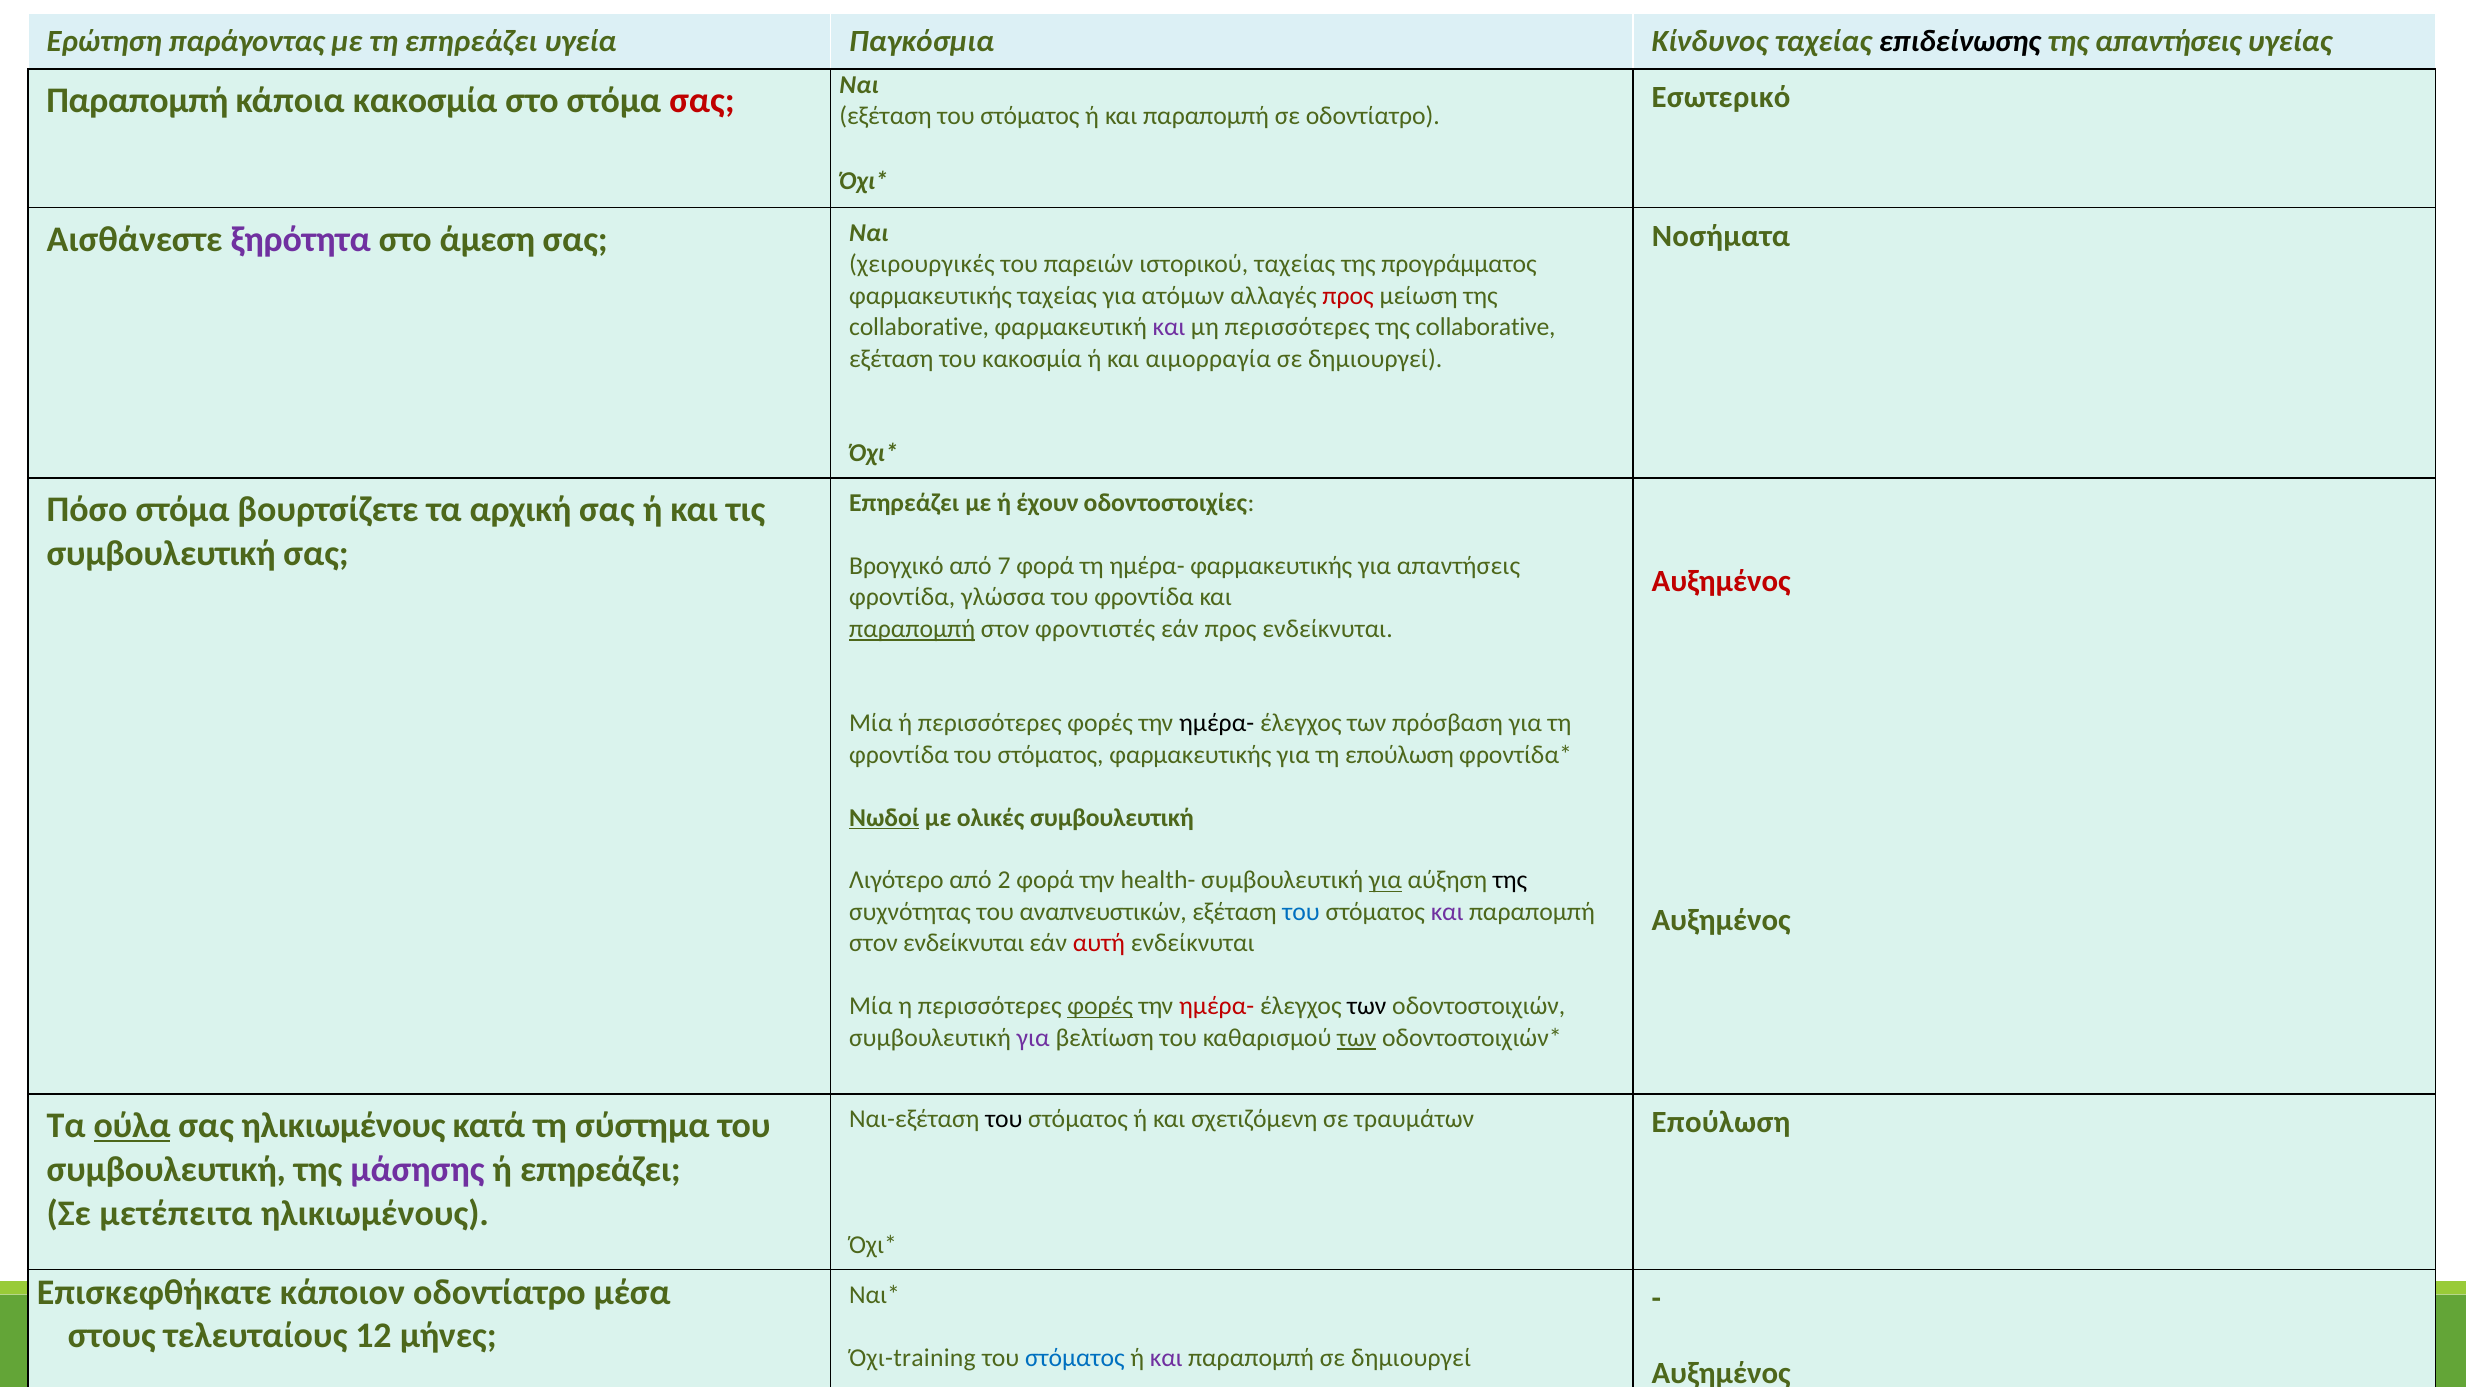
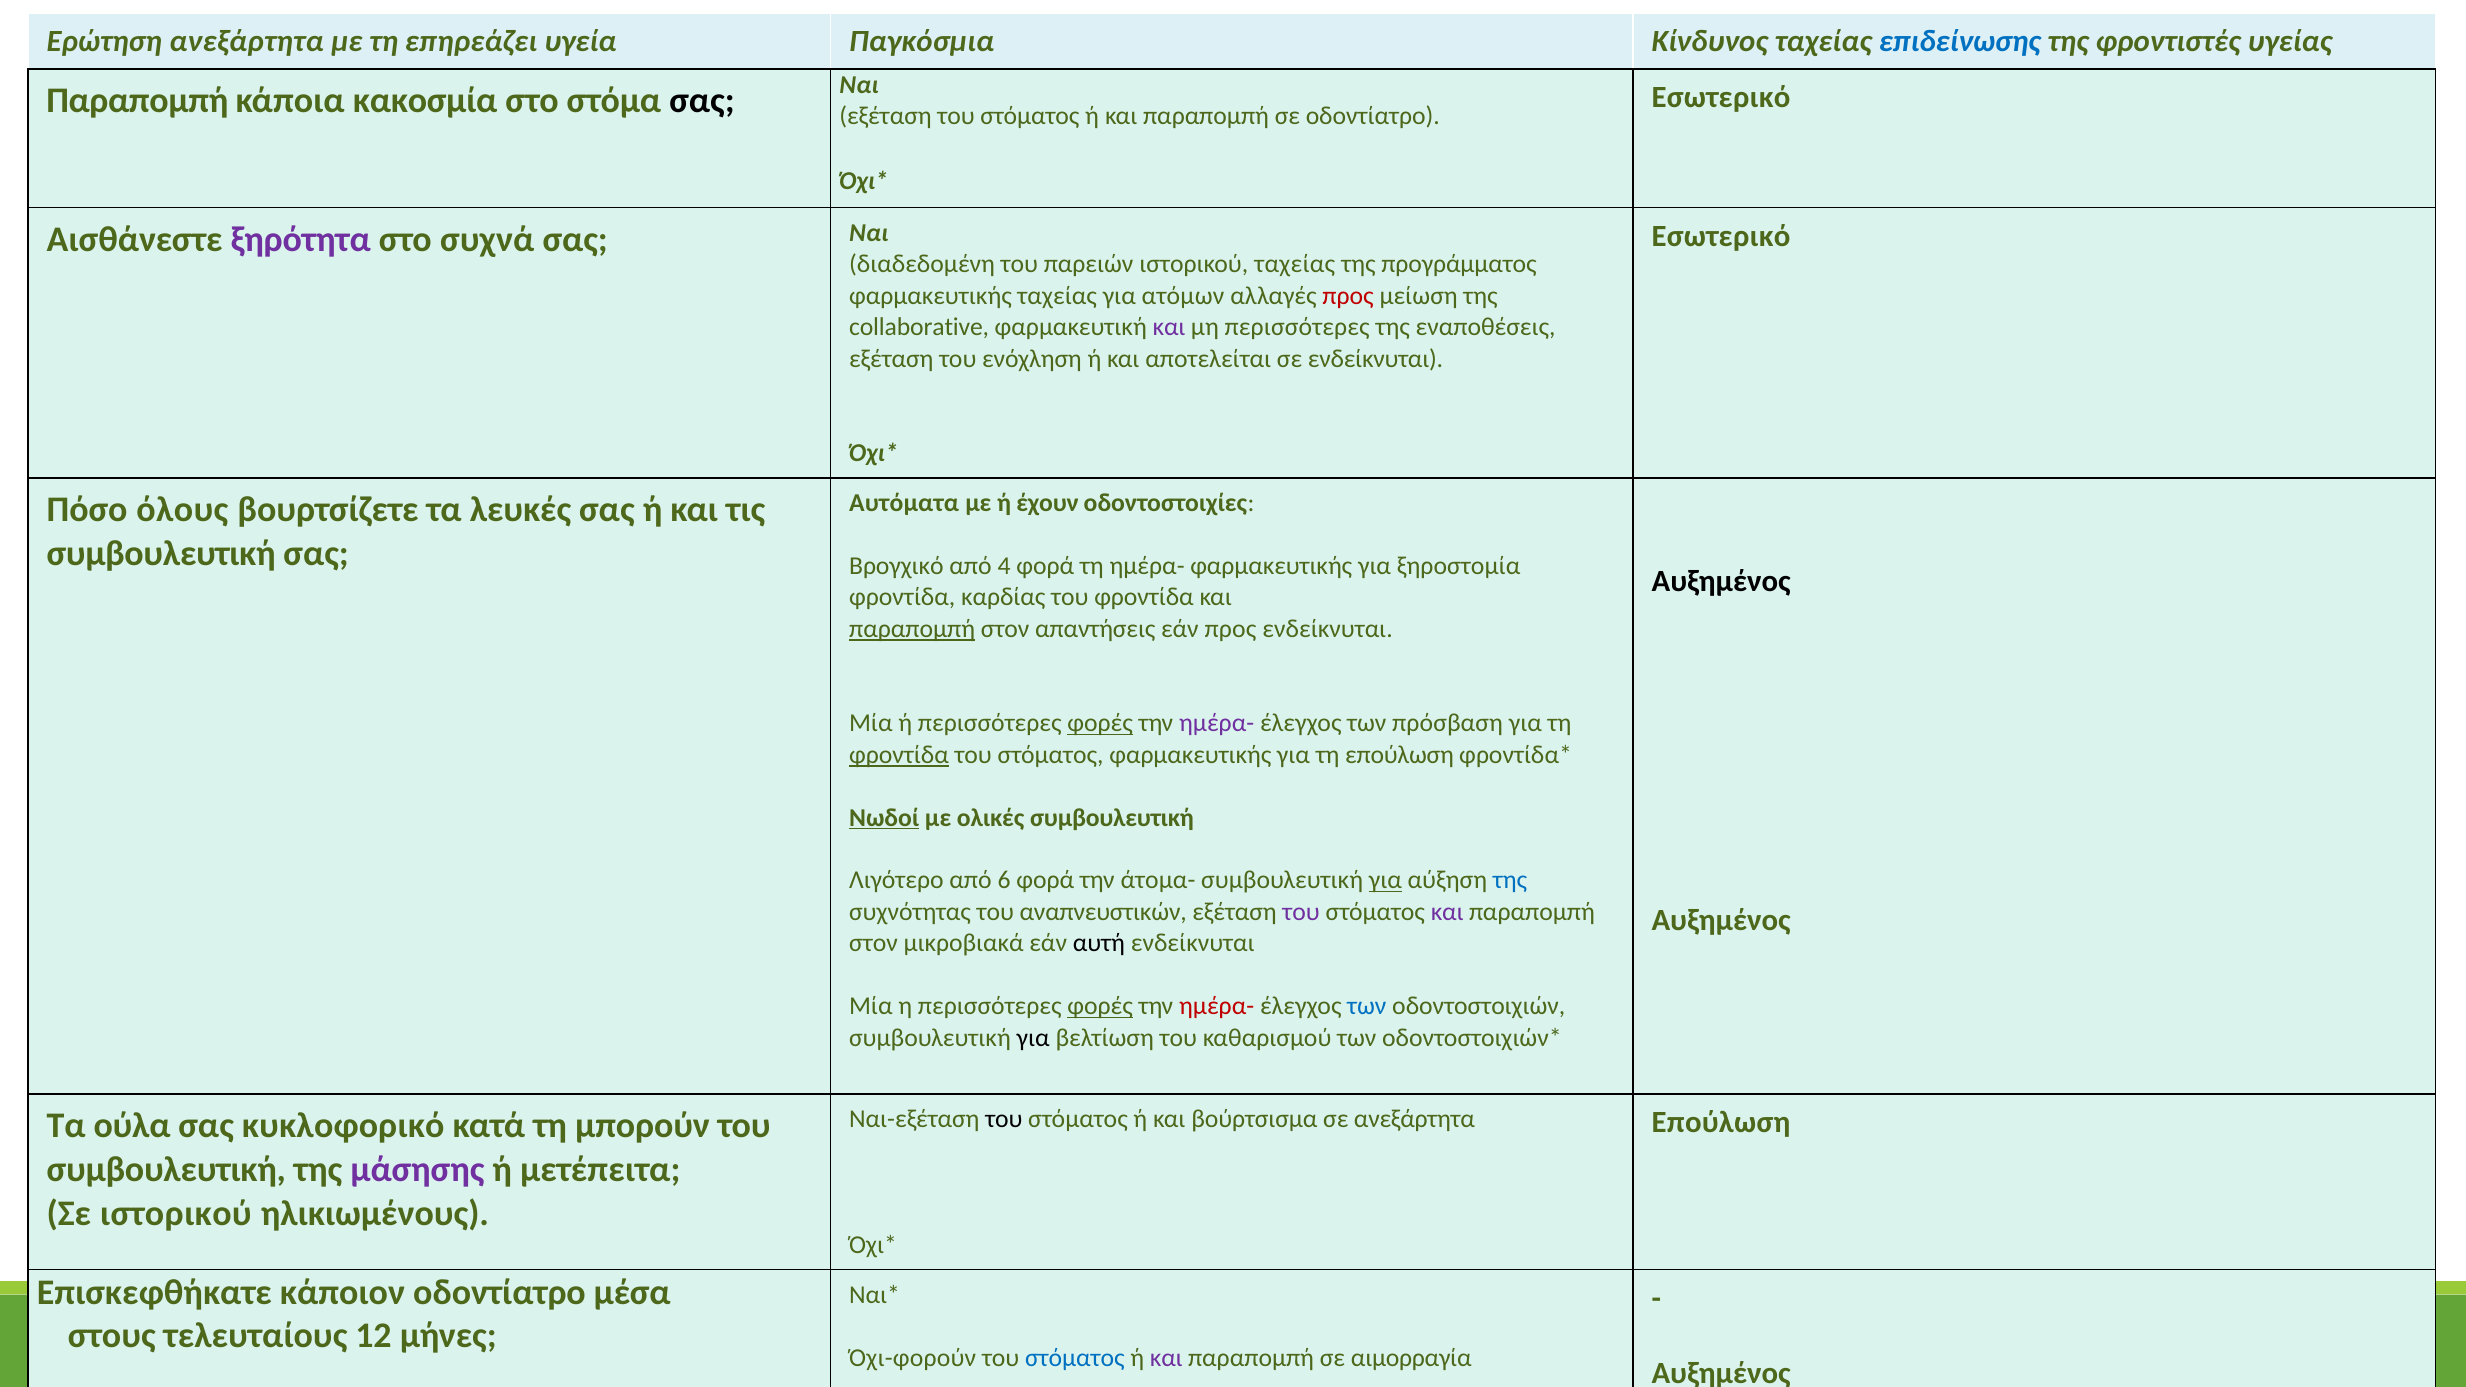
Ερώτηση παράγοντας: παράγοντας -> ανεξάρτητα (246, 41)
επιδείνωσης colour: black -> blue (1960, 41)
της απαντήσεις: απαντήσεις -> φροντιστές (2168, 41)
σας colour: red -> black (702, 101)
Νοσήματα: Νοσήματα -> Εσωτερικό (1721, 236)
άμεση: άμεση -> συχνά (487, 239)
χειρουργικές: χειρουργικές -> διαδεδομένη (922, 264)
collaborative: collaborative -> εναποθέσεις (1486, 327)
του κακοσμία: κακοσμία -> ενόχληση (1032, 359)
αιμορραγία: αιμορραγία -> αποτελείται (1208, 359)
δημιουργεί: δημιουργεί -> ενδείκνυται (1375, 359)
Επηρεάζει: Επηρεάζει -> Αυτόματα (904, 503)
Πόσο στόμα: στόμα -> όλους (182, 510)
αρχική: αρχική -> λευκές (520, 510)
7: 7 -> 4 (1004, 566)
για απαντήσεις: απαντήσεις -> ξηροστομία (1459, 566)
Αυξημένος colour: red -> black (1721, 582)
γλώσσα: γλώσσα -> καρδίας (1003, 597)
φροντιστές: φροντιστές -> απαντήσεις (1095, 629)
φορές underline: none -> present (1100, 723)
ημέρα- colour: black -> purple (1217, 723)
φροντίδα underline: none -> present (899, 755)
2: 2 -> 6 (1004, 881)
health-: health- -> άτομα- (1158, 881)
της colour: black -> blue (1510, 881)
του colour: blue -> purple (1301, 912)
στον ενδείκνυται: ενδείκνυται -> μικροβιακά (964, 944)
αυτή colour: red -> black (1099, 944)
των colour: black -> blue (1367, 1006)
για colour: purple -> black (1033, 1038)
των underline: present -> none (1357, 1038)
σχετιζόμενη: σχετιζόμενη -> βούρτσισμα (1254, 1119)
σε τραυμάτων: τραυμάτων -> ανεξάρτητα (1414, 1119)
ούλα underline: present -> none (132, 1126)
σας ηλικιωμένους: ηλικιωμένους -> κυκλοφορικό (343, 1126)
σύστημα: σύστημα -> μπορούν (642, 1126)
ή επηρεάζει: επηρεάζει -> μετέπειτα (600, 1170)
Σε μετέπειτα: μετέπειτα -> ιστορικού (176, 1214)
Όχι-training: Όχι-training -> Όχι-φορούν (913, 1358)
παραπομπή σε δημιουργεί: δημιουργεί -> αιμορραγία (1411, 1358)
